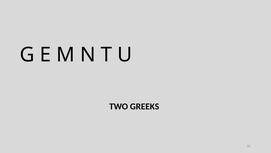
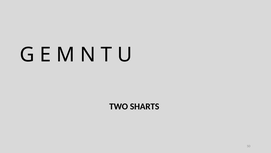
GREEKS: GREEKS -> SHARTS (145, 106)
